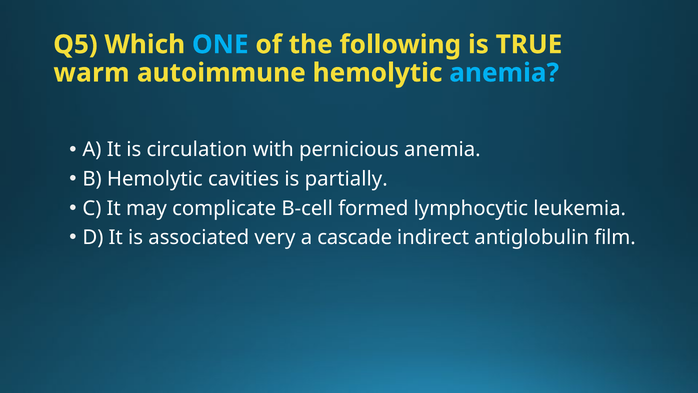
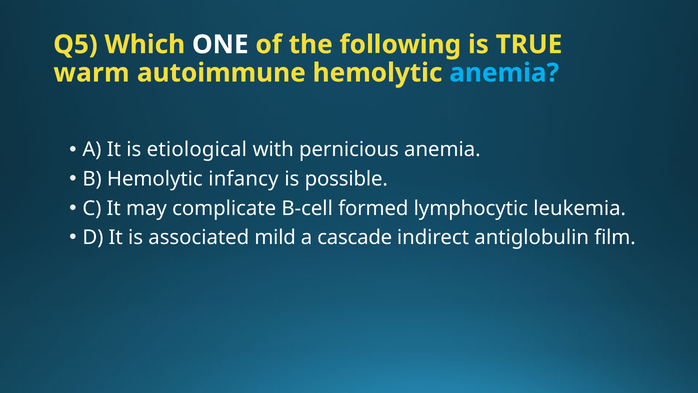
ONE colour: light blue -> white (220, 45)
circulation: circulation -> etiological (197, 150)
cavities: cavities -> infancy (243, 179)
partially: partially -> possible (346, 179)
very: very -> mild (275, 237)
